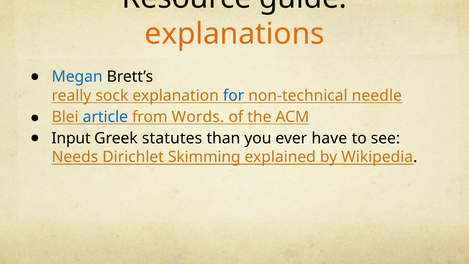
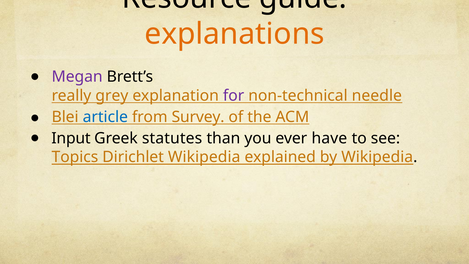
Megan colour: blue -> purple (77, 77)
sock: sock -> grey (112, 95)
for colour: blue -> purple (234, 95)
Words: Words -> Survey (198, 117)
Needs: Needs -> Topics (75, 157)
Dirichlet Skimming: Skimming -> Wikipedia (204, 157)
